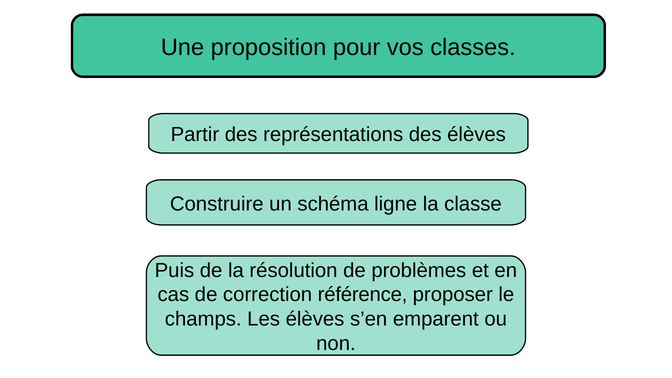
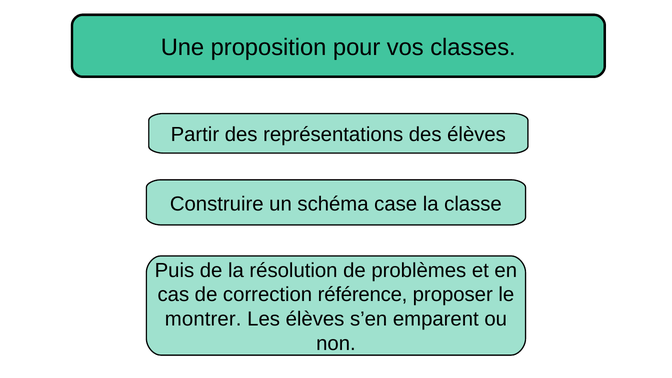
ligne: ligne -> case (396, 204)
champs: champs -> montrer (203, 319)
